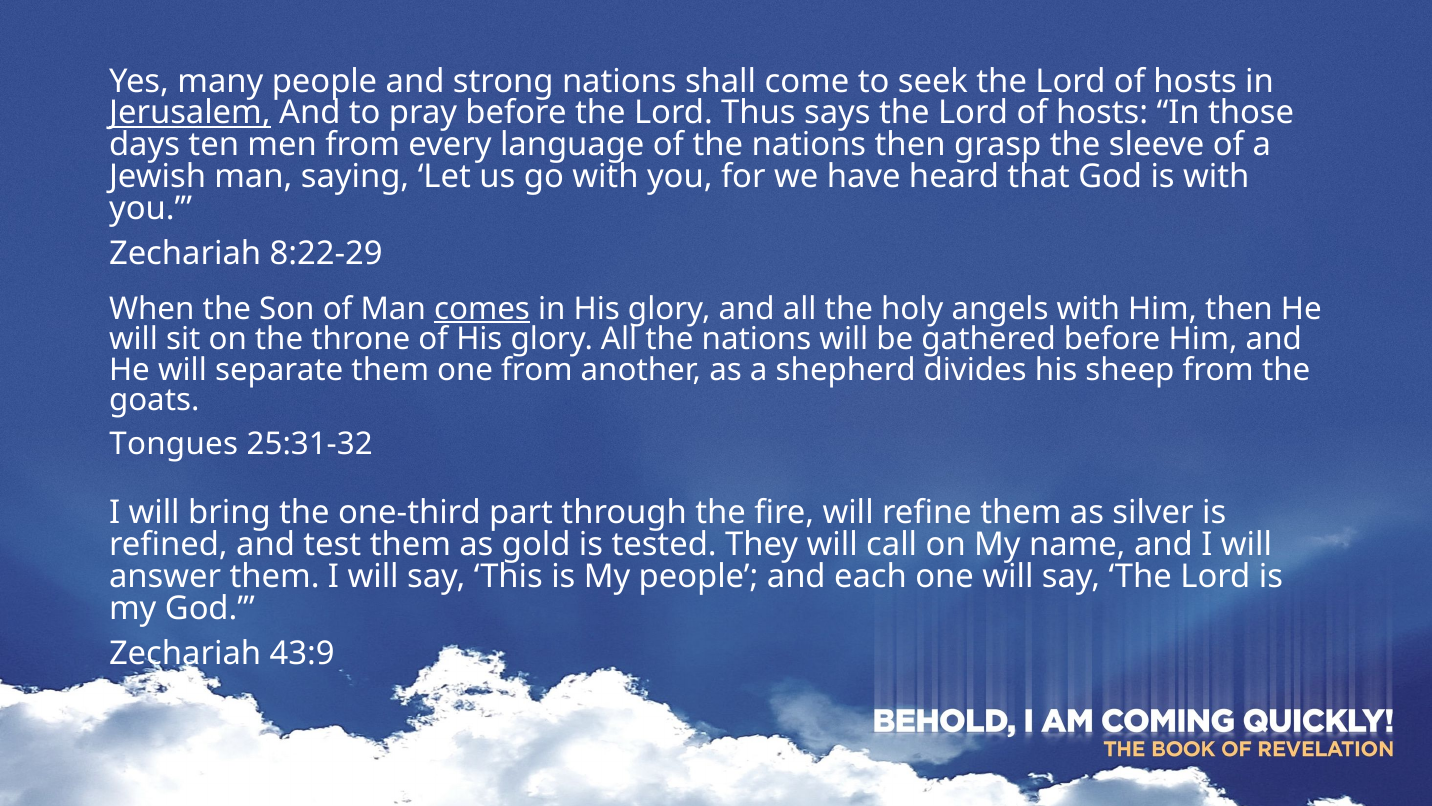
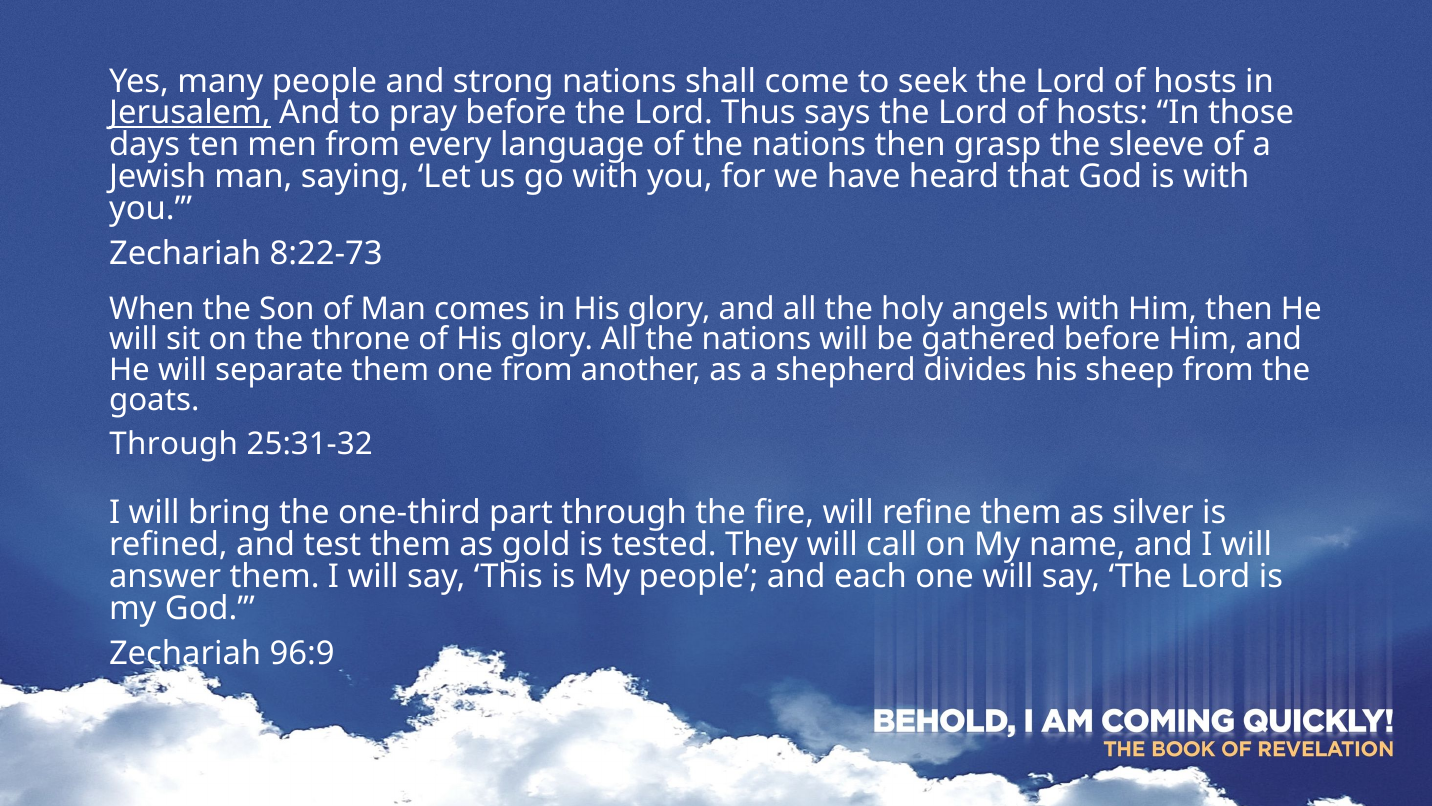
8:22-29: 8:22-29 -> 8:22-73 (326, 254)
comes underline: present -> none (482, 309)
Tongues: Tongues -> Through (174, 444)
43:9: 43:9 -> 96:9 (302, 653)
